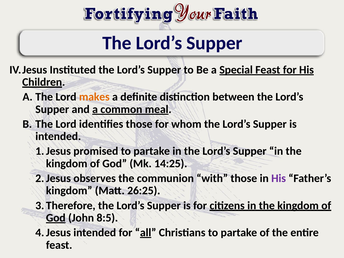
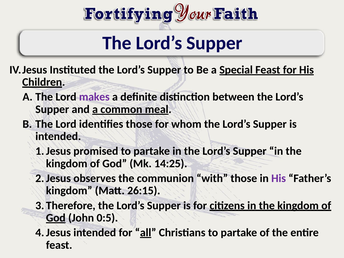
makes colour: orange -> purple (94, 97)
26:25: 26:25 -> 26:15 (144, 191)
8:5: 8:5 -> 0:5 (107, 218)
